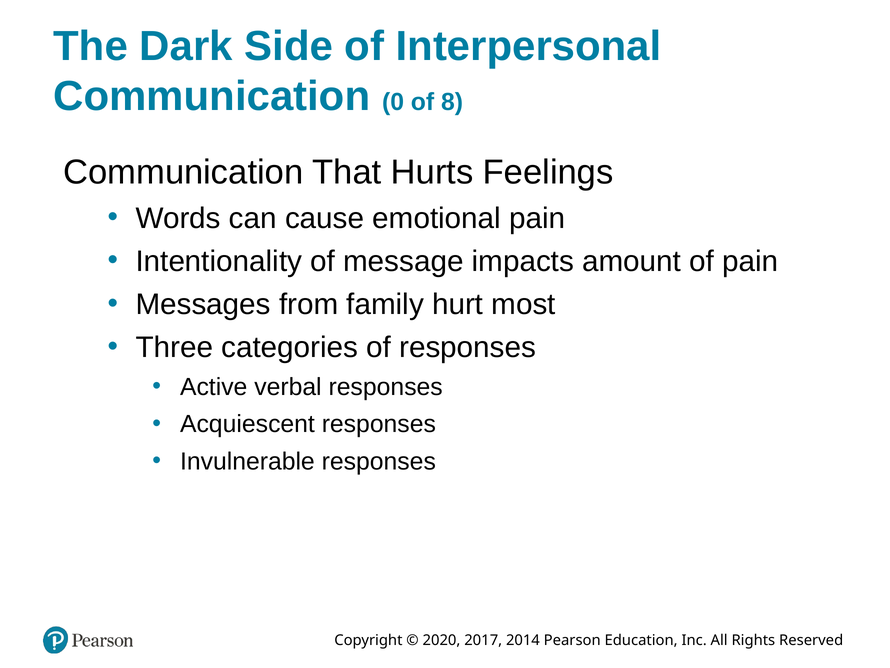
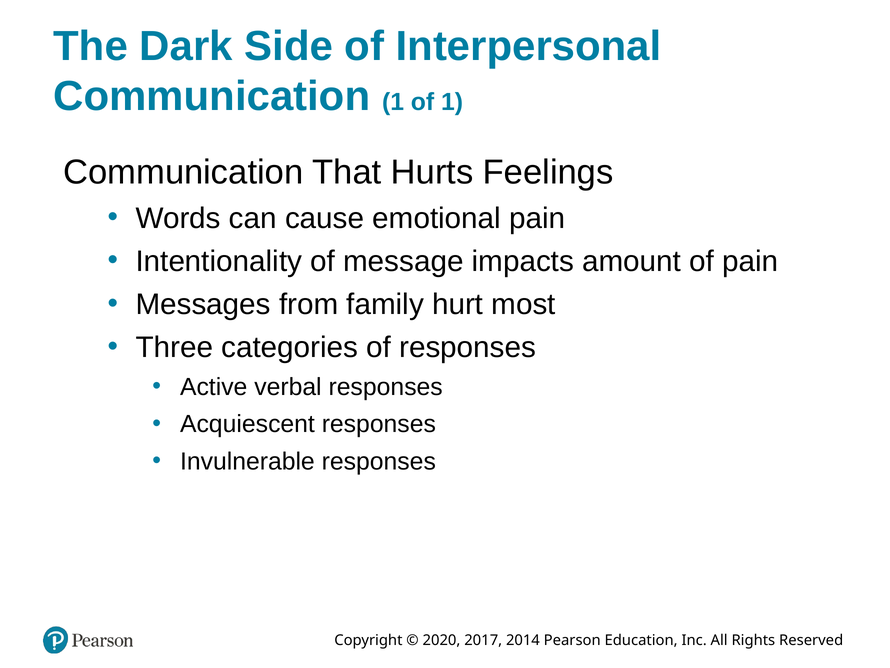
Communication 0: 0 -> 1 (393, 102)
of 8: 8 -> 1 (452, 102)
